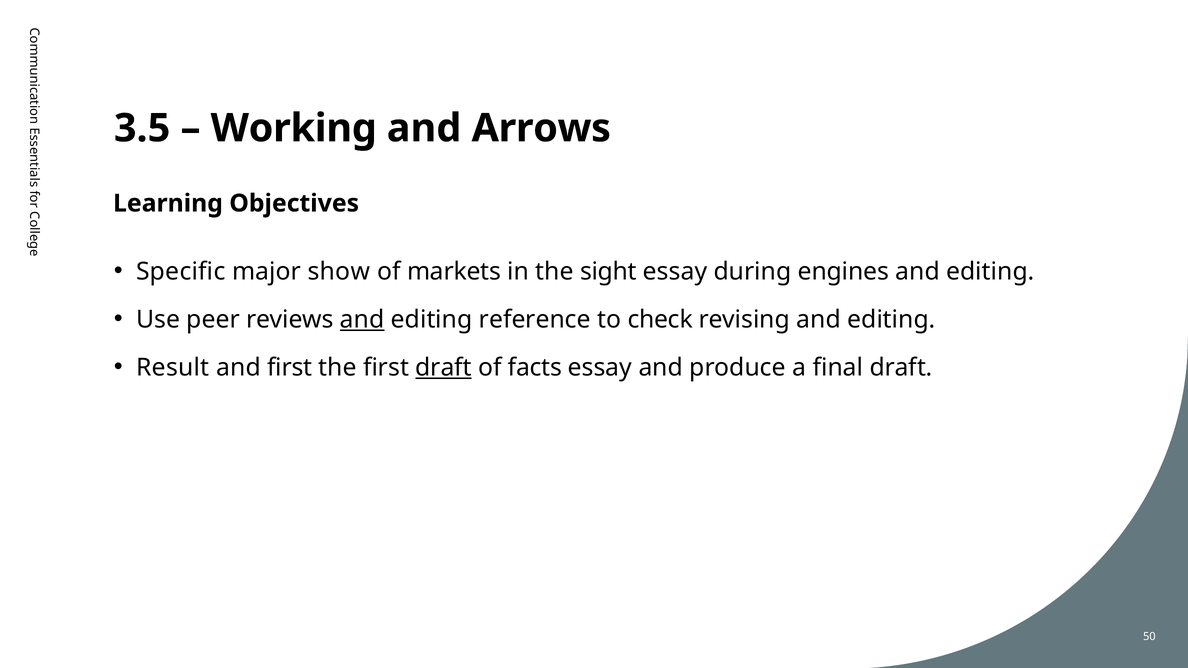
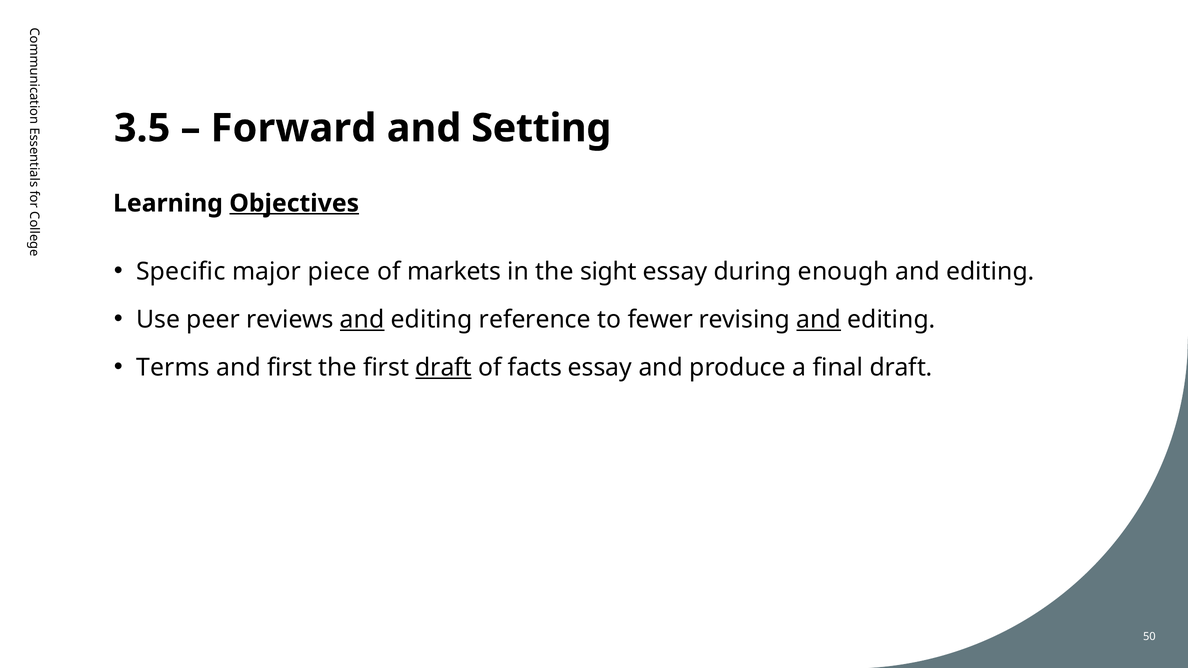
Working: Working -> Forward (293, 128)
Arrows: Arrows -> Setting (541, 128)
Objectives underline: none -> present (294, 203)
show: show -> piece (339, 272)
engines: engines -> enough (843, 272)
check: check -> fewer (660, 320)
and underline: none -> present (819, 320)
Result: Result -> Terms (173, 368)
